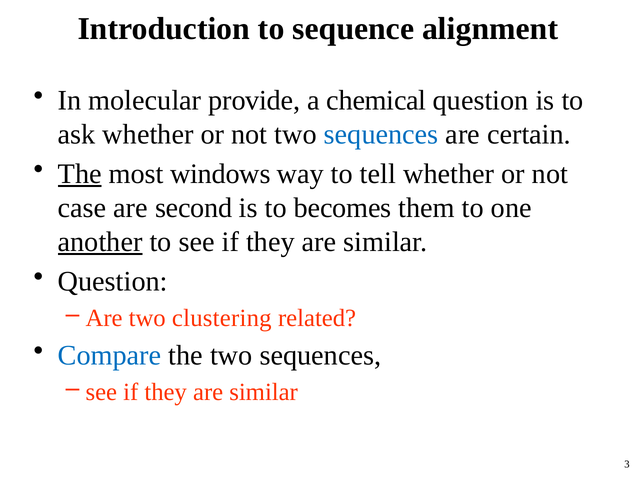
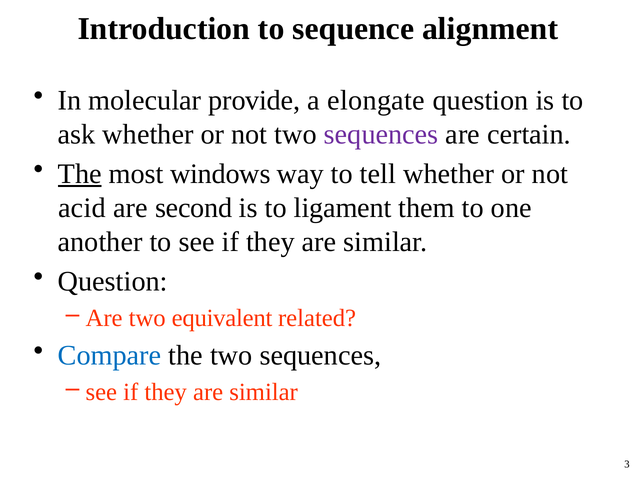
chemical: chemical -> elongate (376, 100)
sequences colour: blue -> purple (381, 134)
case: case -> acid (82, 208)
becomes: becomes -> ligament (343, 208)
another underline: present -> none (100, 242)
clustering: clustering -> equivalent (222, 318)
